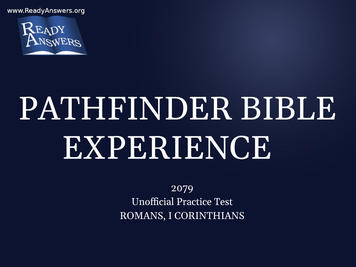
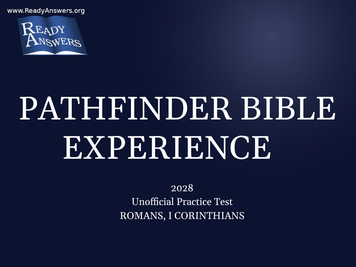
2079: 2079 -> 2028 (182, 188)
